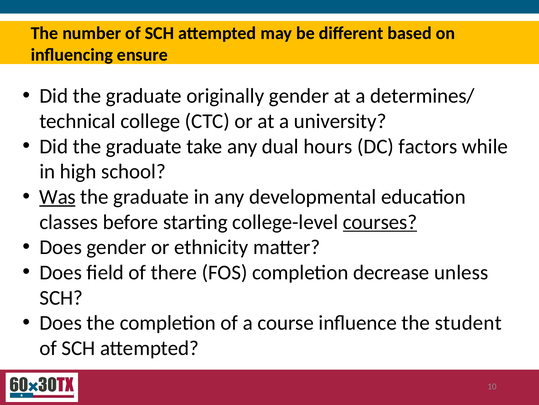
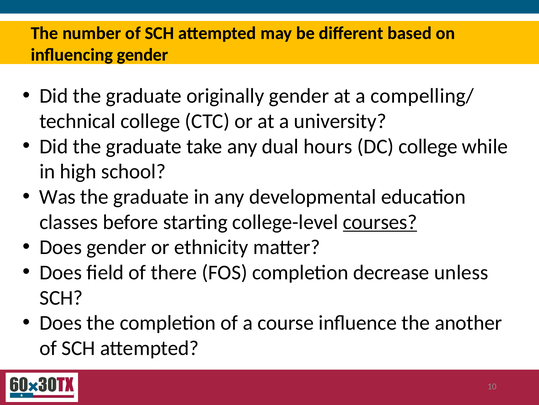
influencing ensure: ensure -> gender (142, 55)
determines/: determines/ -> compelling/ (422, 96)
DC factors: factors -> college (428, 146)
Was underline: present -> none (58, 197)
student: student -> another (468, 322)
